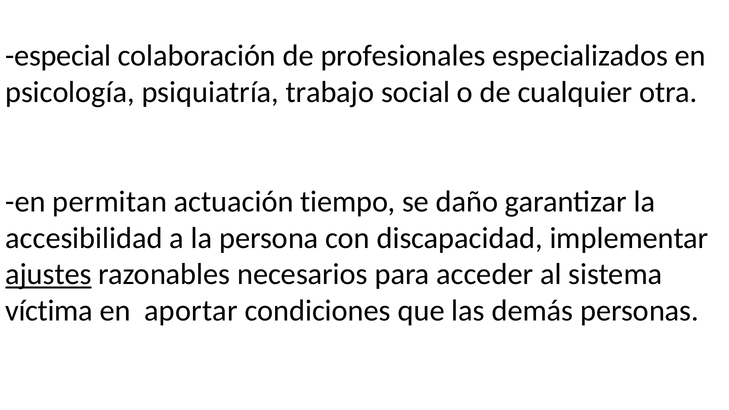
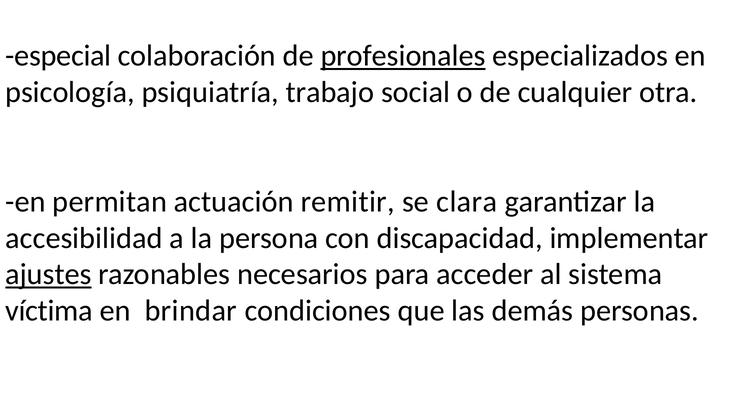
profesionales underline: none -> present (403, 56)
tiempo: tiempo -> remitir (348, 202)
daño: daño -> clara (467, 202)
aportar: aportar -> brindar (191, 311)
